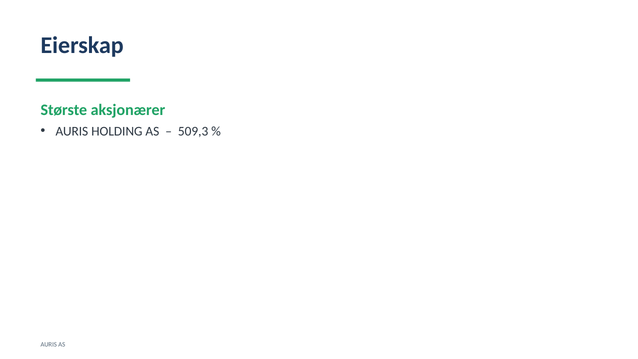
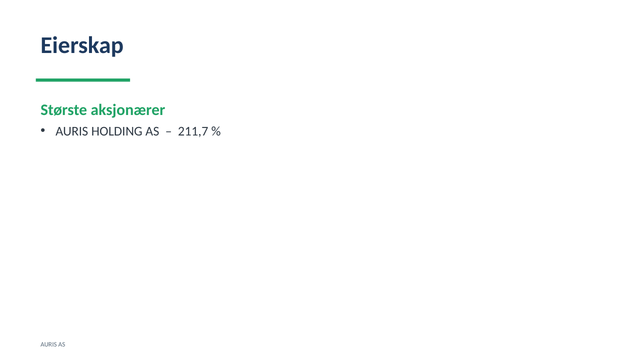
509,3: 509,3 -> 211,7 (193, 131)
